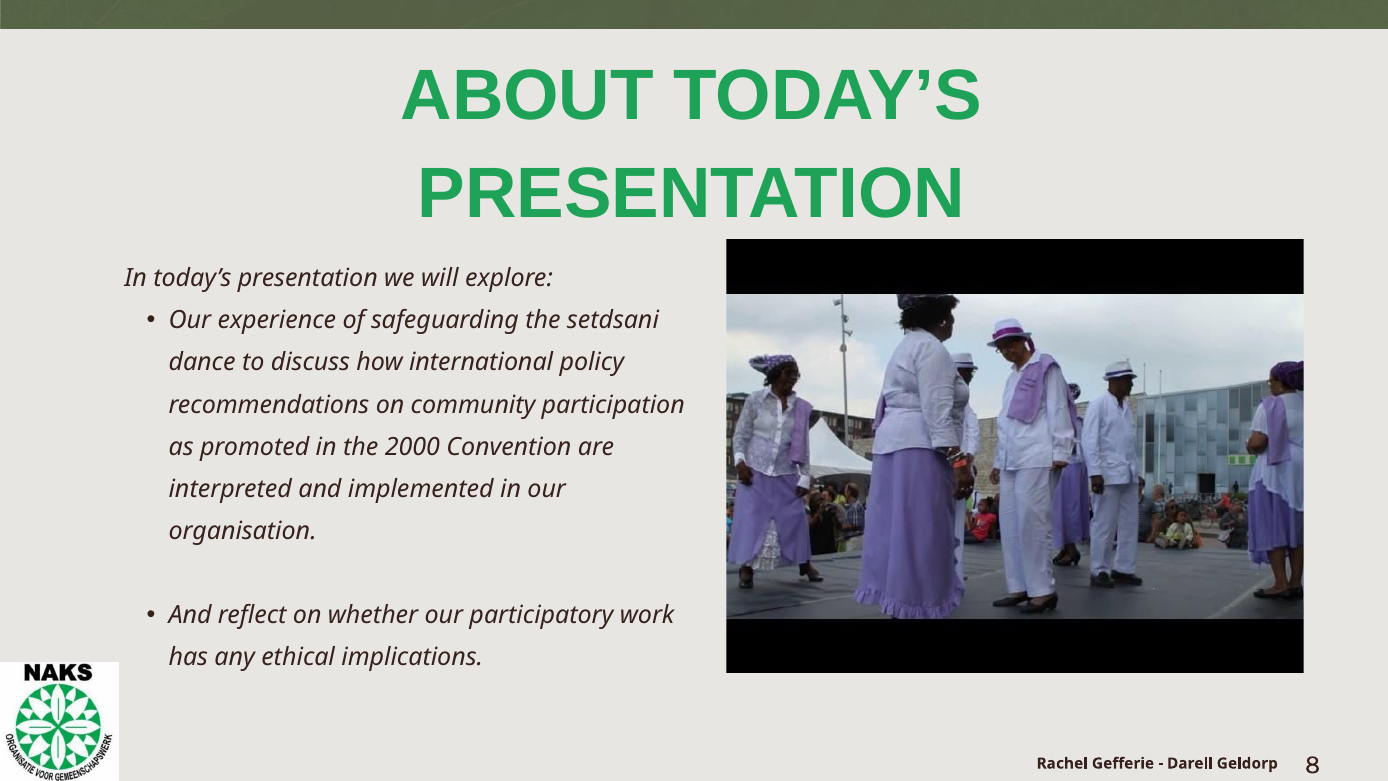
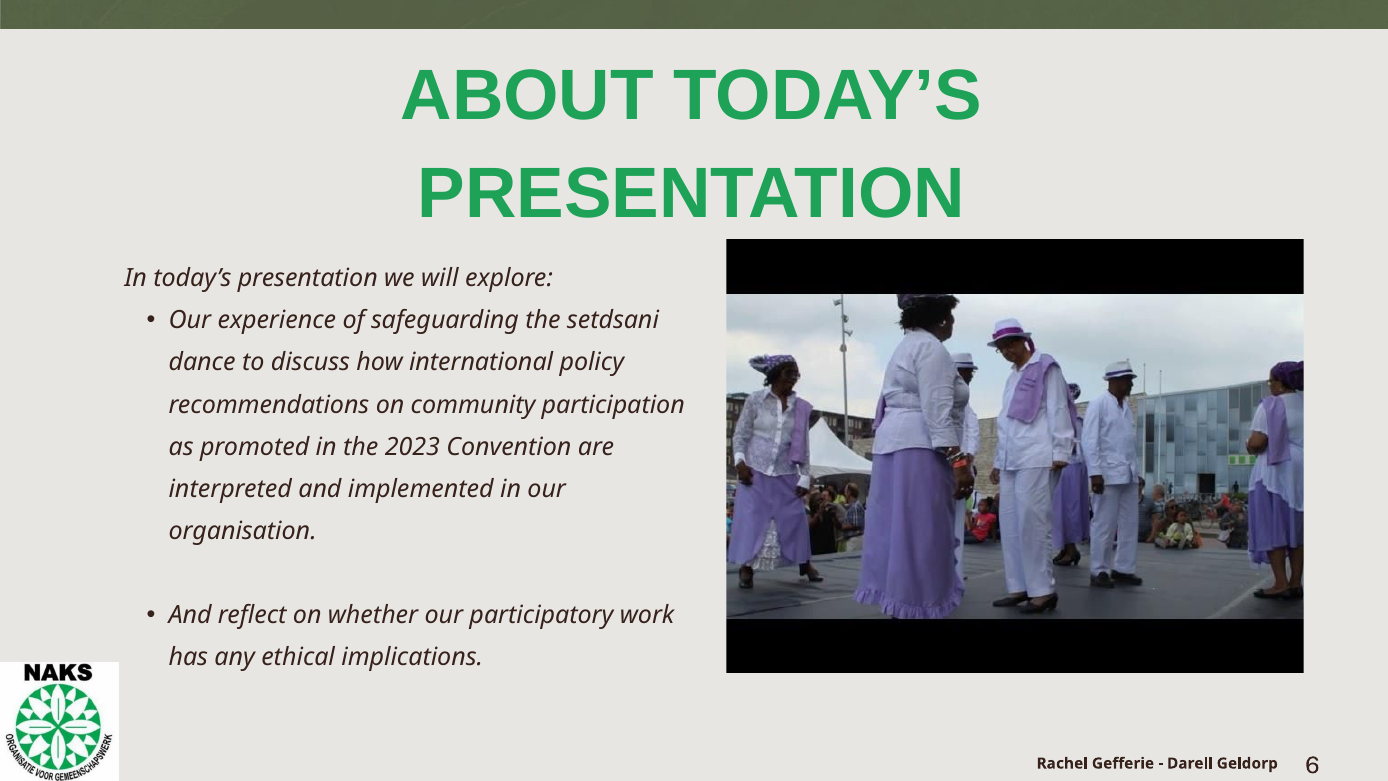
2000: 2000 -> 2023 (412, 447)
8: 8 -> 6 (1312, 765)
